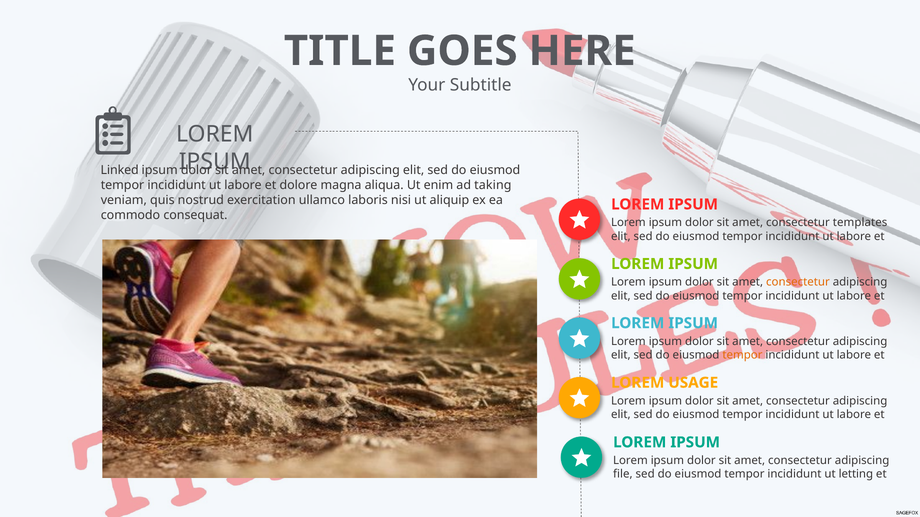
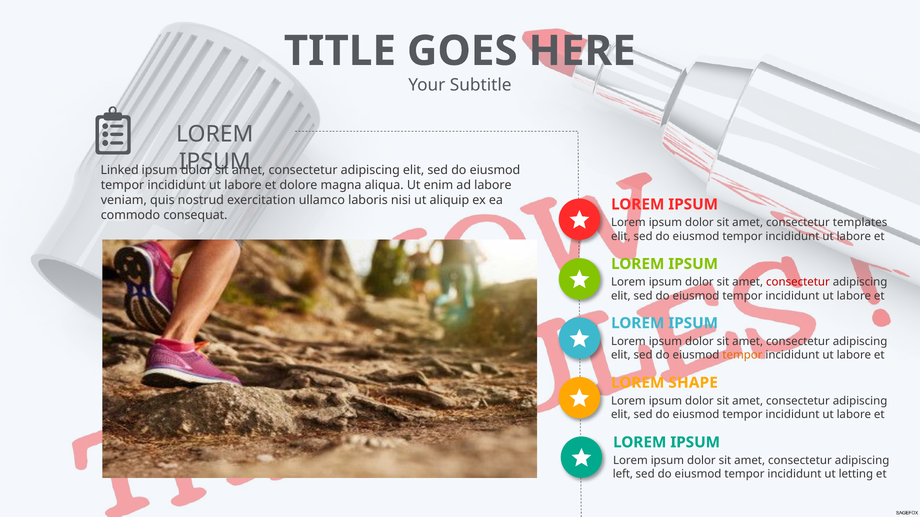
ad taking: taking -> labore (493, 185)
consectetur colour: orange -> red (798, 282)
USAGE: USAGE -> SHAPE (693, 383)
file: file -> left (623, 475)
